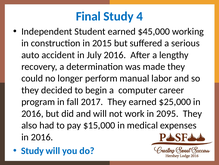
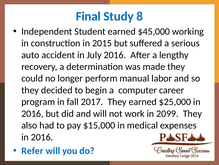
4: 4 -> 8 (140, 16)
2095: 2095 -> 2099 (167, 113)
Study: Study -> Refer (32, 150)
